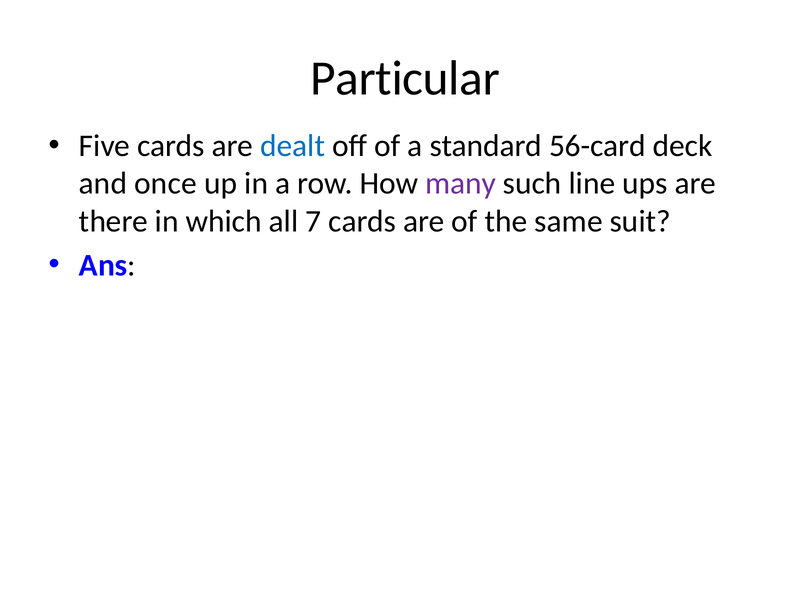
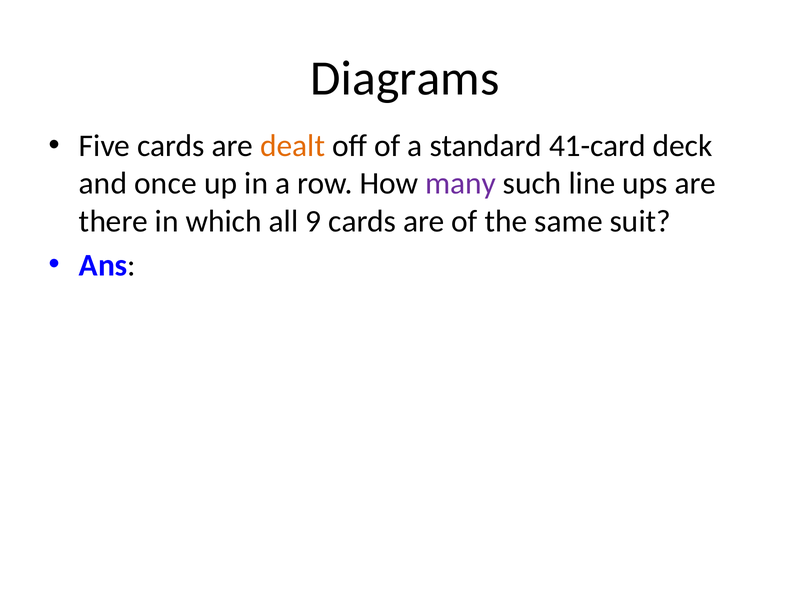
Particular: Particular -> Diagrams (405, 78)
dealt colour: blue -> orange (293, 146)
56-card: 56-card -> 41-card (597, 146)
7: 7 -> 9 (313, 221)
